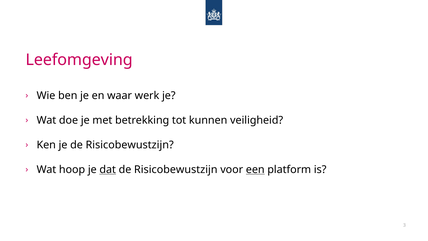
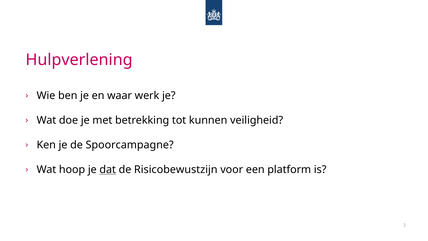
Leefomgeving: Leefomgeving -> Hulpverlening (79, 60)
je de Risicobewustzijn: Risicobewustzijn -> Spoorcampagne (130, 145)
een underline: present -> none (255, 169)
